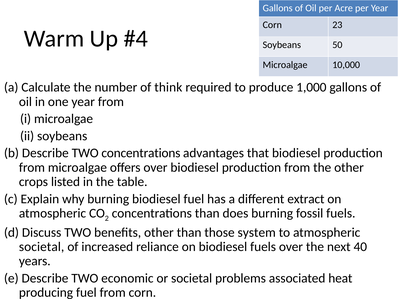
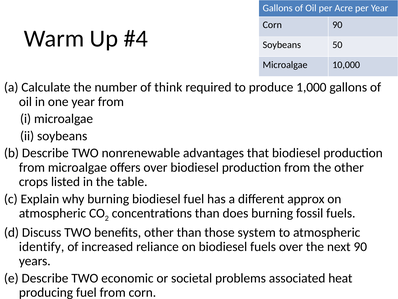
Corn 23: 23 -> 90 (337, 25)
TWO concentrations: concentrations -> nonrenewable (141, 153)
extract: extract -> approx (306, 199)
societal: societal -> identify (42, 246)
next 40: 40 -> 90 (360, 246)
